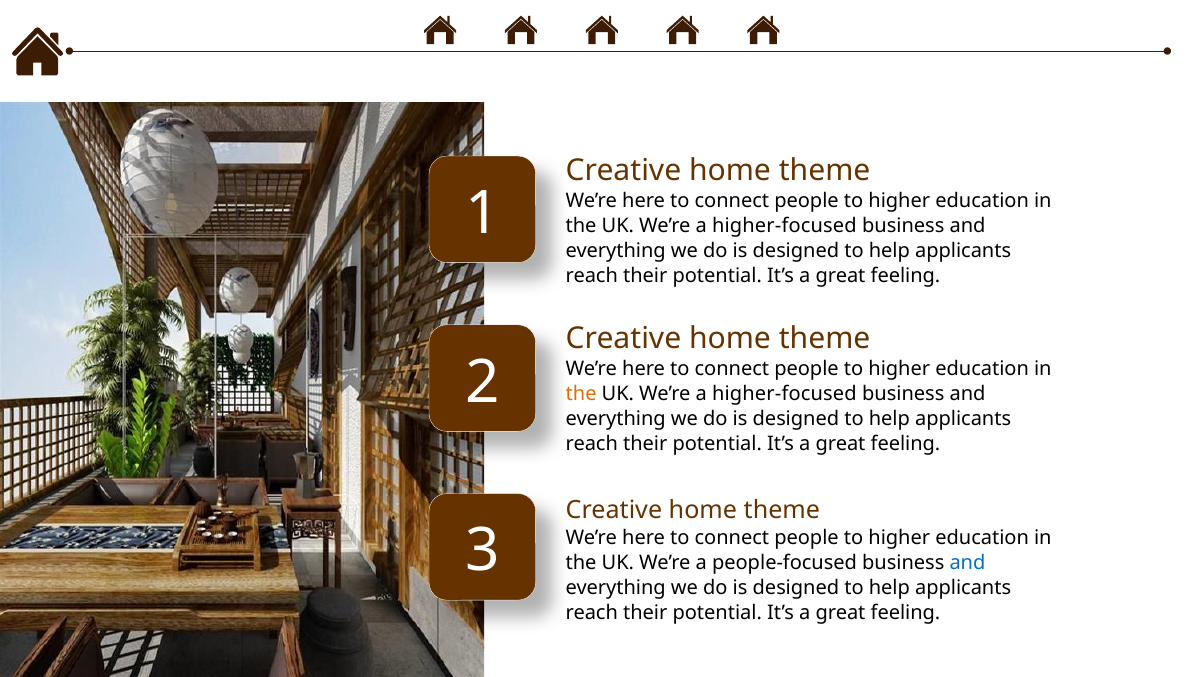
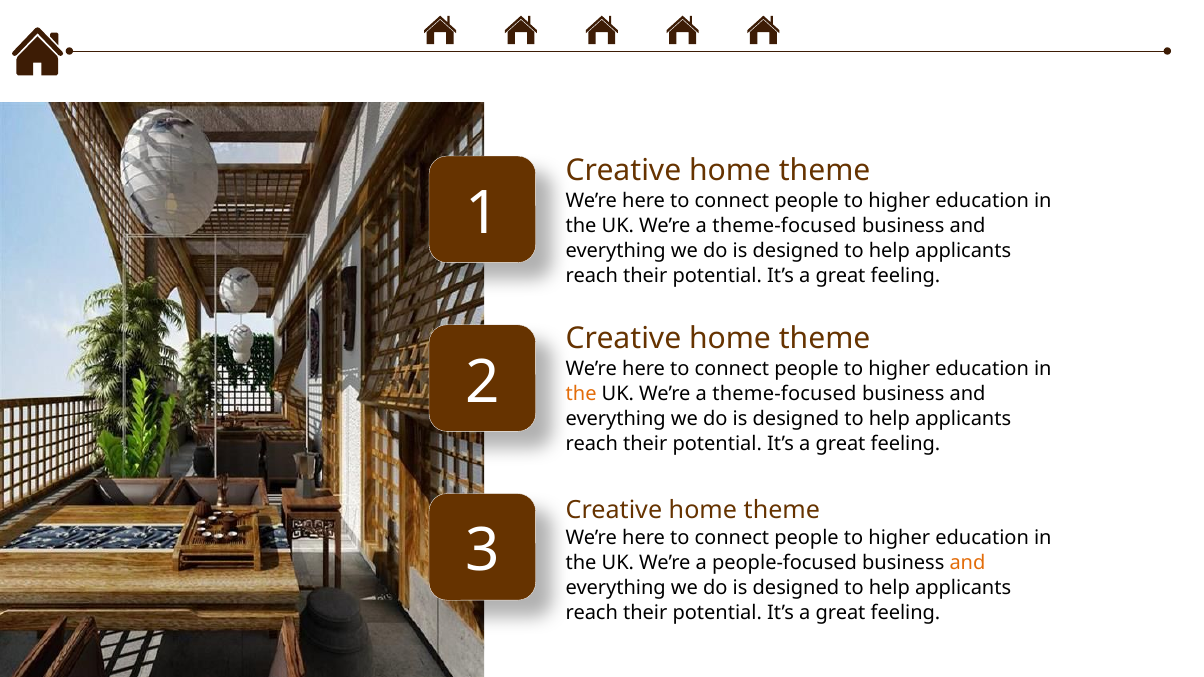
higher-focused: higher-focused -> theme-focused (784, 226)
higher-focused: higher-focused -> theme-focused (784, 394)
and colour: blue -> orange (967, 563)
